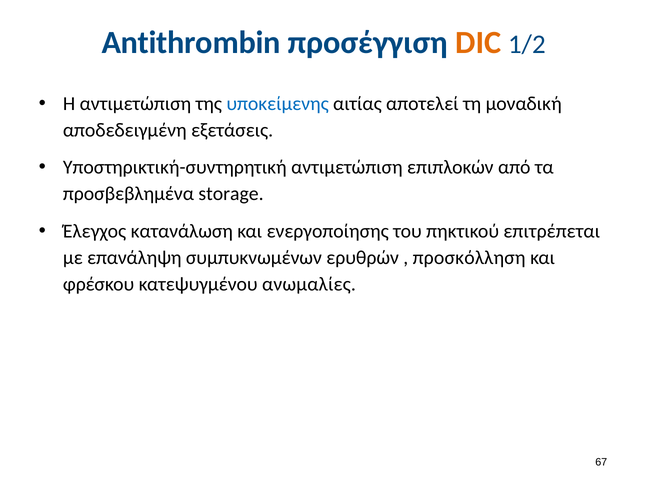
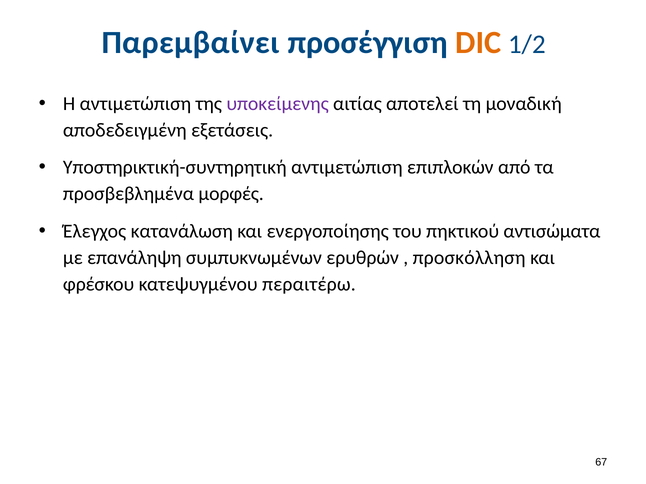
Antithrombin: Antithrombin -> Παρεμβαίνει (191, 43)
υποκείμενης colour: blue -> purple (278, 104)
storage: storage -> μορφές (231, 194)
επιτρέπεται: επιτρέπεται -> αντισώματα (552, 231)
ανωμαλίες: ανωμαλίες -> περαιτέρω (309, 284)
